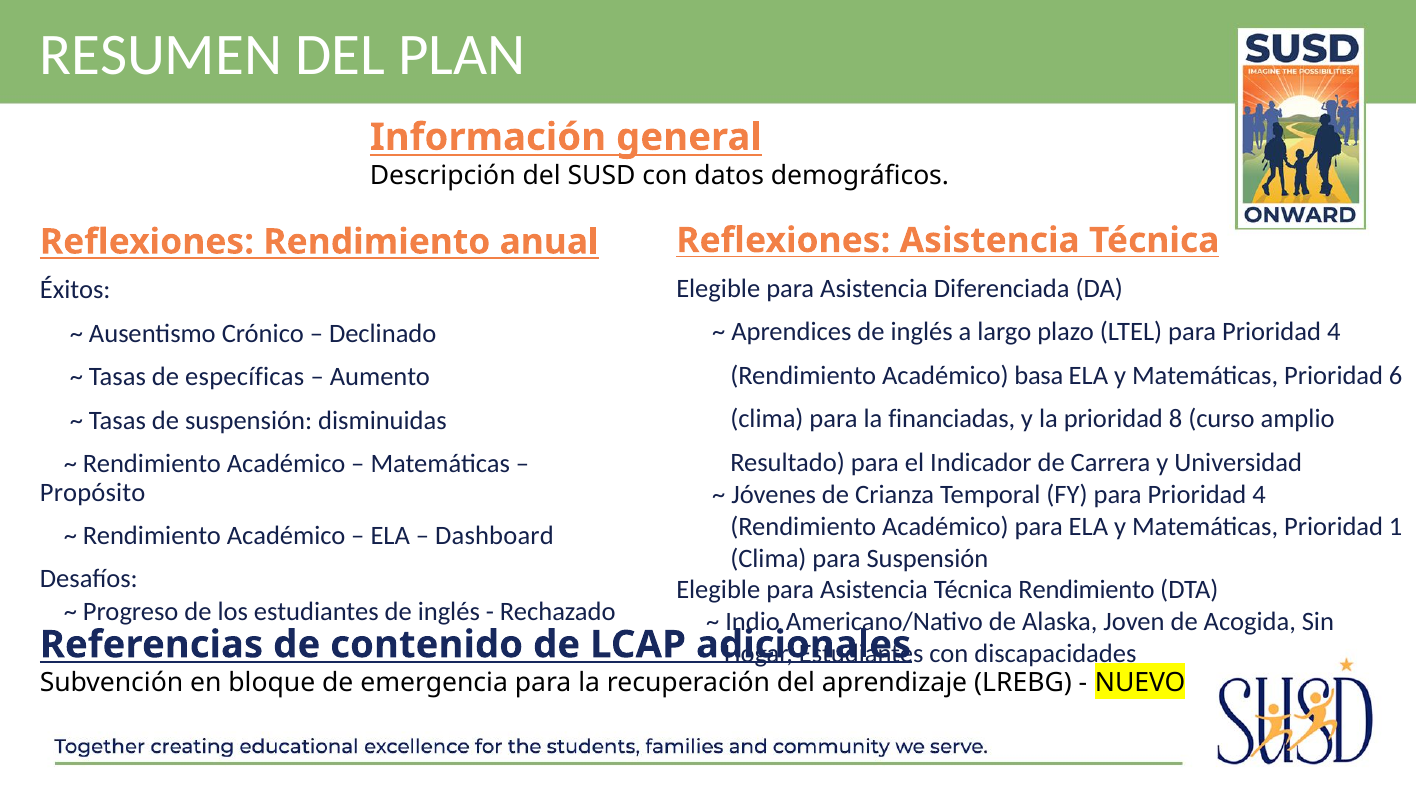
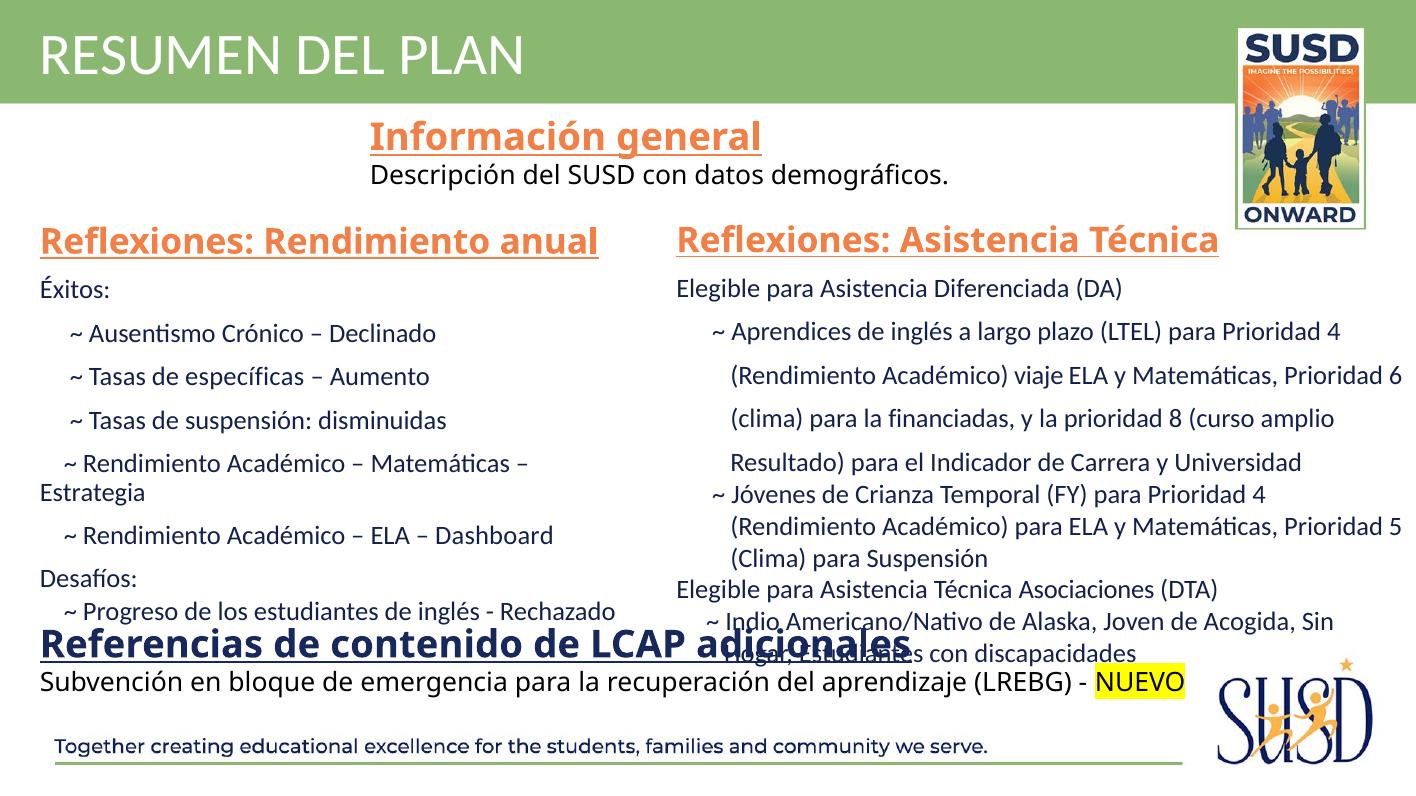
basa: basa -> viaje (1039, 376)
Propósito: Propósito -> Estrategia (93, 493)
1: 1 -> 5 (1396, 527)
Técnica Rendimiento: Rendimiento -> Asociaciones (1087, 590)
